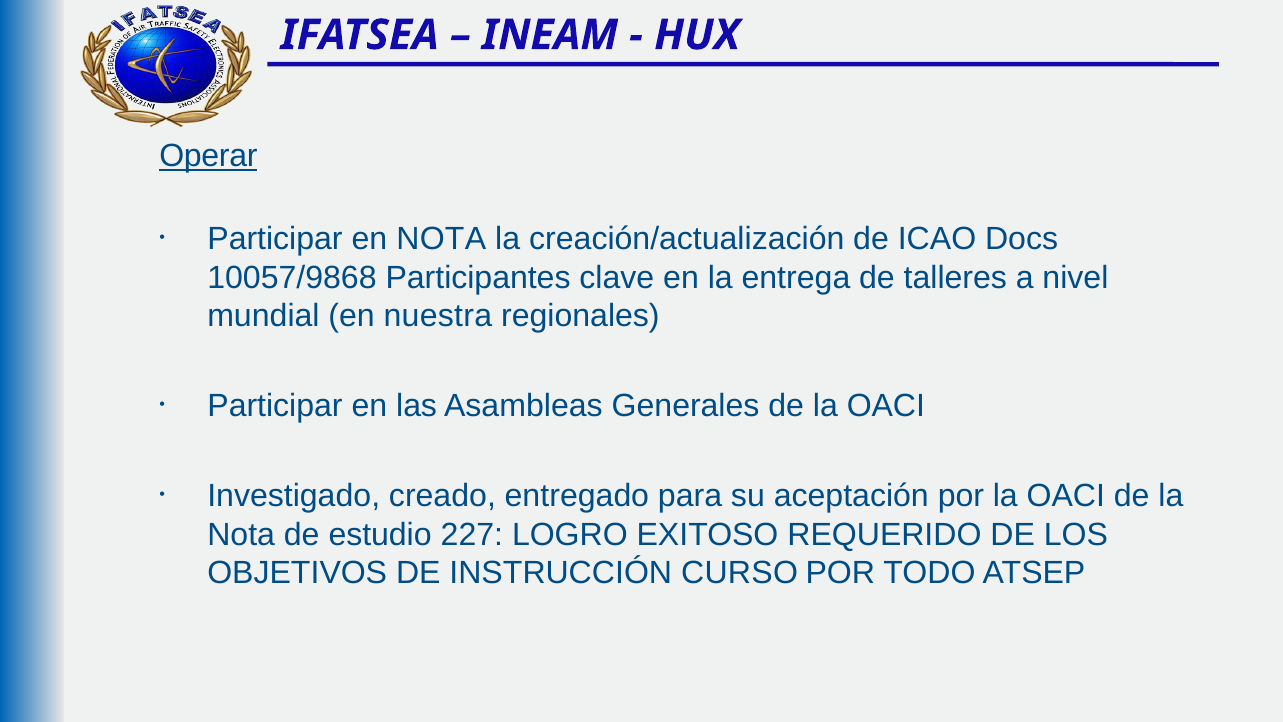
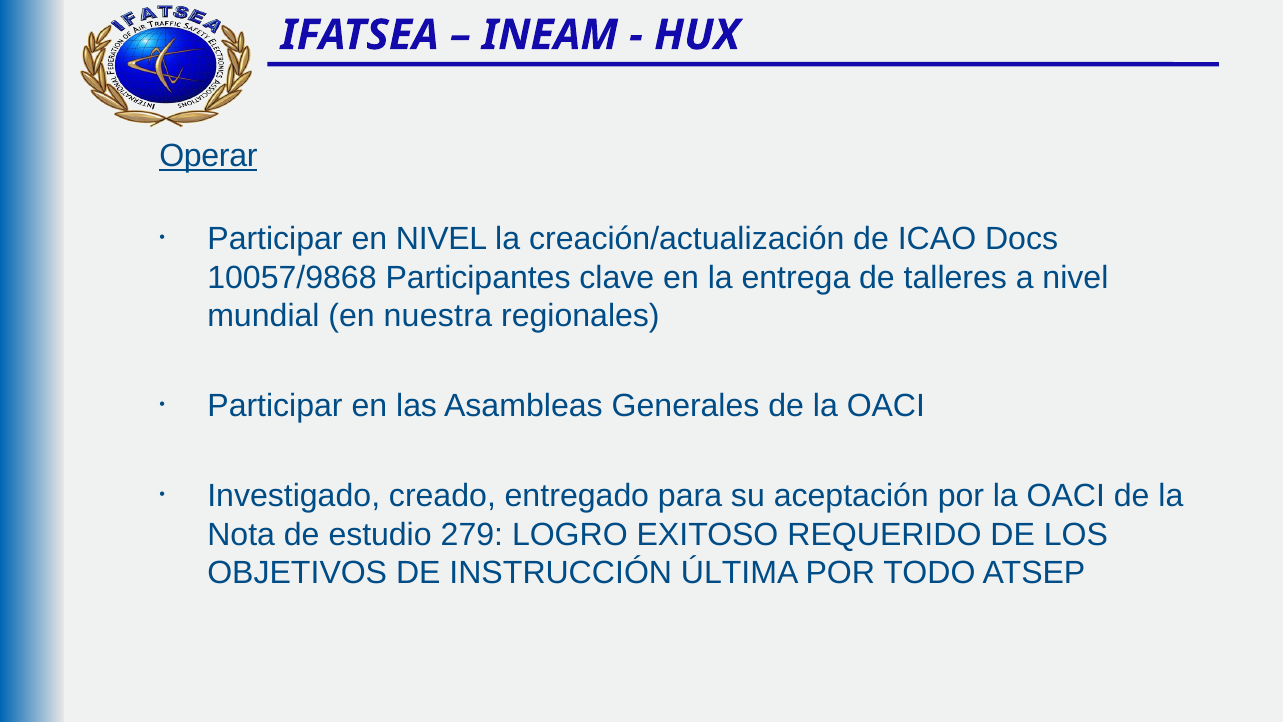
en NOTA: NOTA -> NIVEL (442, 239)
227: 227 -> 279 (472, 534)
CURSO: CURSO -> ÚLTIMA (740, 573)
